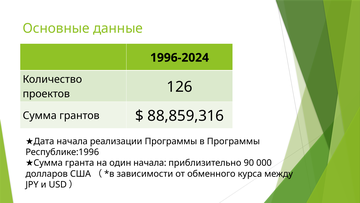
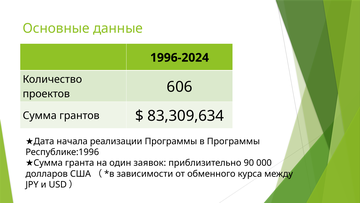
126: 126 -> 606 (180, 87)
88,859,316: 88,859,316 -> 83,309,634 (186, 116)
один начала: начала -> заявок (150, 163)
